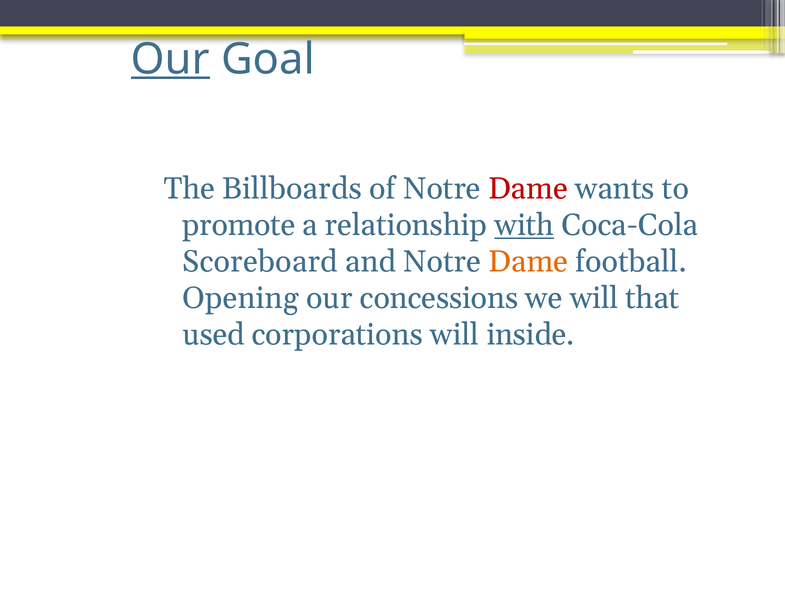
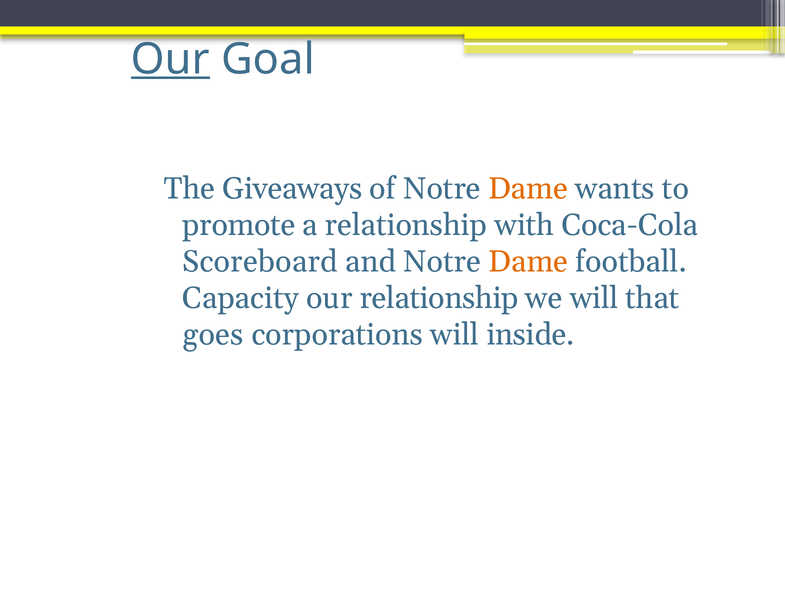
Billboards: Billboards -> Giveaways (292, 188)
Dame colour: red -> orange (528, 188)
with underline: present -> none (524, 225)
Opening: Opening -> Capacity (241, 298)
our concessions: concessions -> relationship (439, 298)
used: used -> goes (213, 335)
